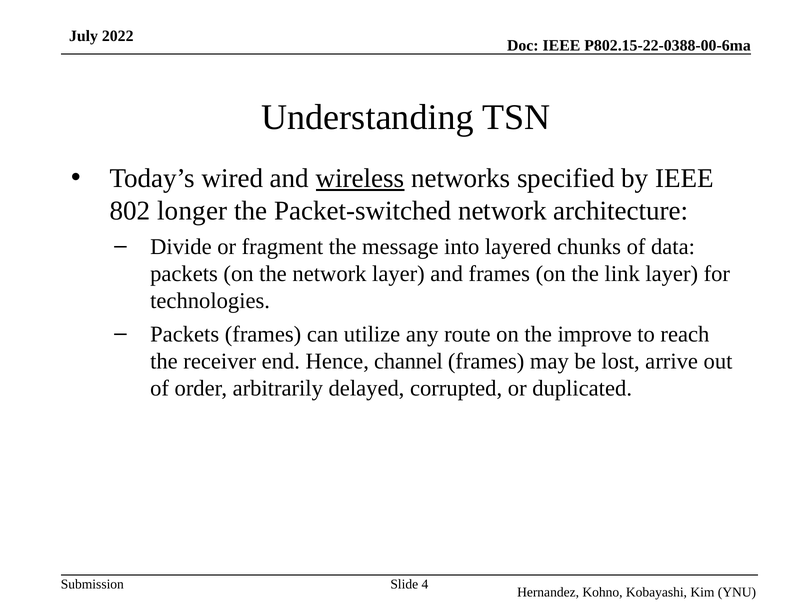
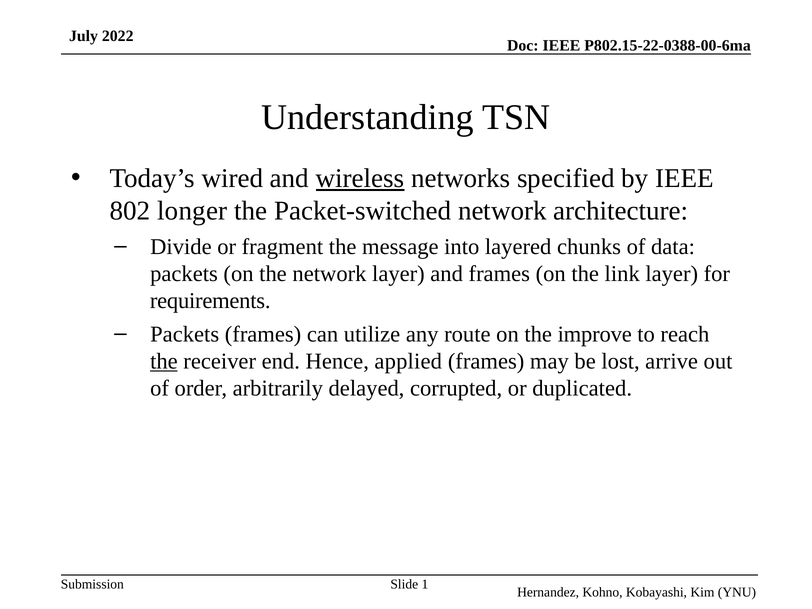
technologies: technologies -> requirements (210, 301)
the underline: none -> present (164, 361)
channel: channel -> applied (408, 361)
4: 4 -> 1 (425, 584)
